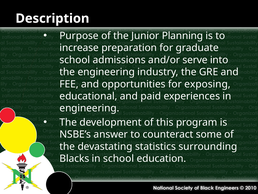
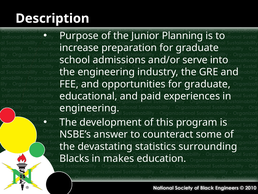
opportunities for exposing: exposing -> graduate (207, 84)
in school: school -> makes (119, 158)
